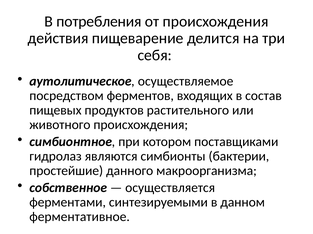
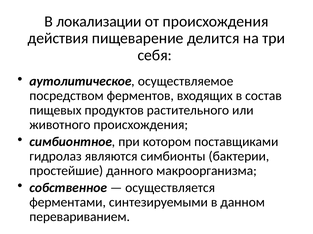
потребления: потребления -> локализации (99, 22)
ферментативное: ферментативное -> перевариванием (80, 218)
